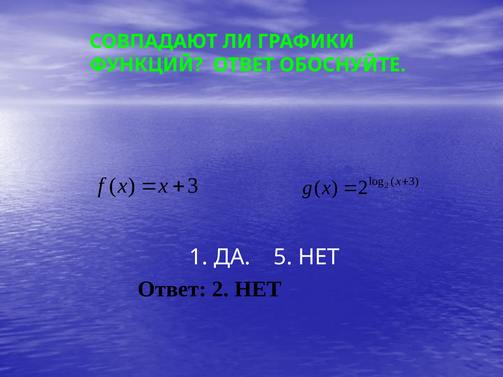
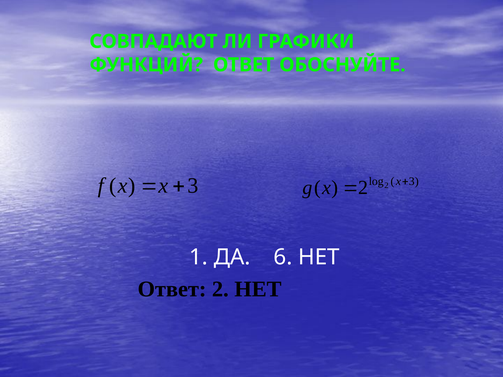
5: 5 -> 6 (283, 257)
